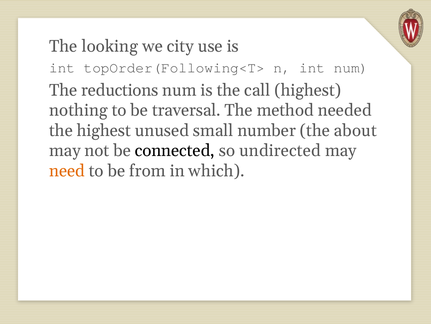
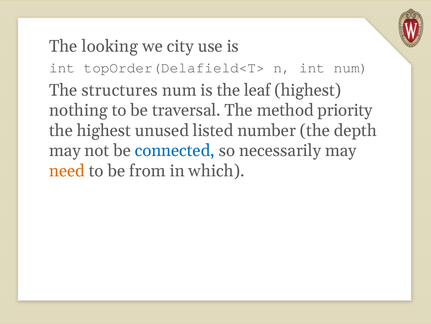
topOrder(Following<T>: topOrder(Following<T> -> topOrder(Delafield<T> (174, 68)
reductions: reductions -> structures (120, 90)
call: call -> leaf (258, 90)
needed: needed -> priority (345, 110)
small: small -> listed (213, 130)
about: about -> depth (355, 130)
connected colour: black -> blue (175, 150)
undirected: undirected -> necessarily (280, 150)
